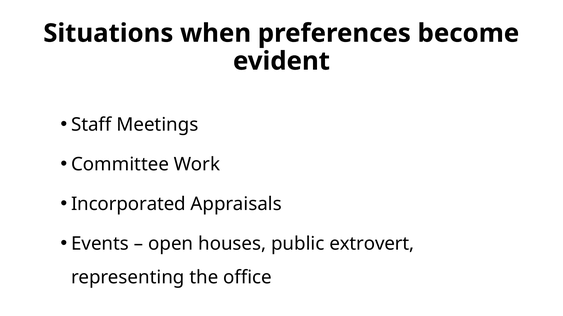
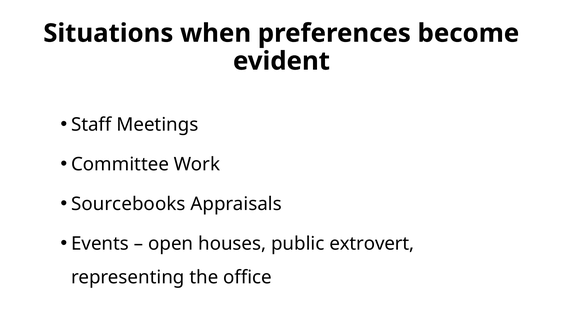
Incorporated: Incorporated -> Sourcebooks (128, 204)
